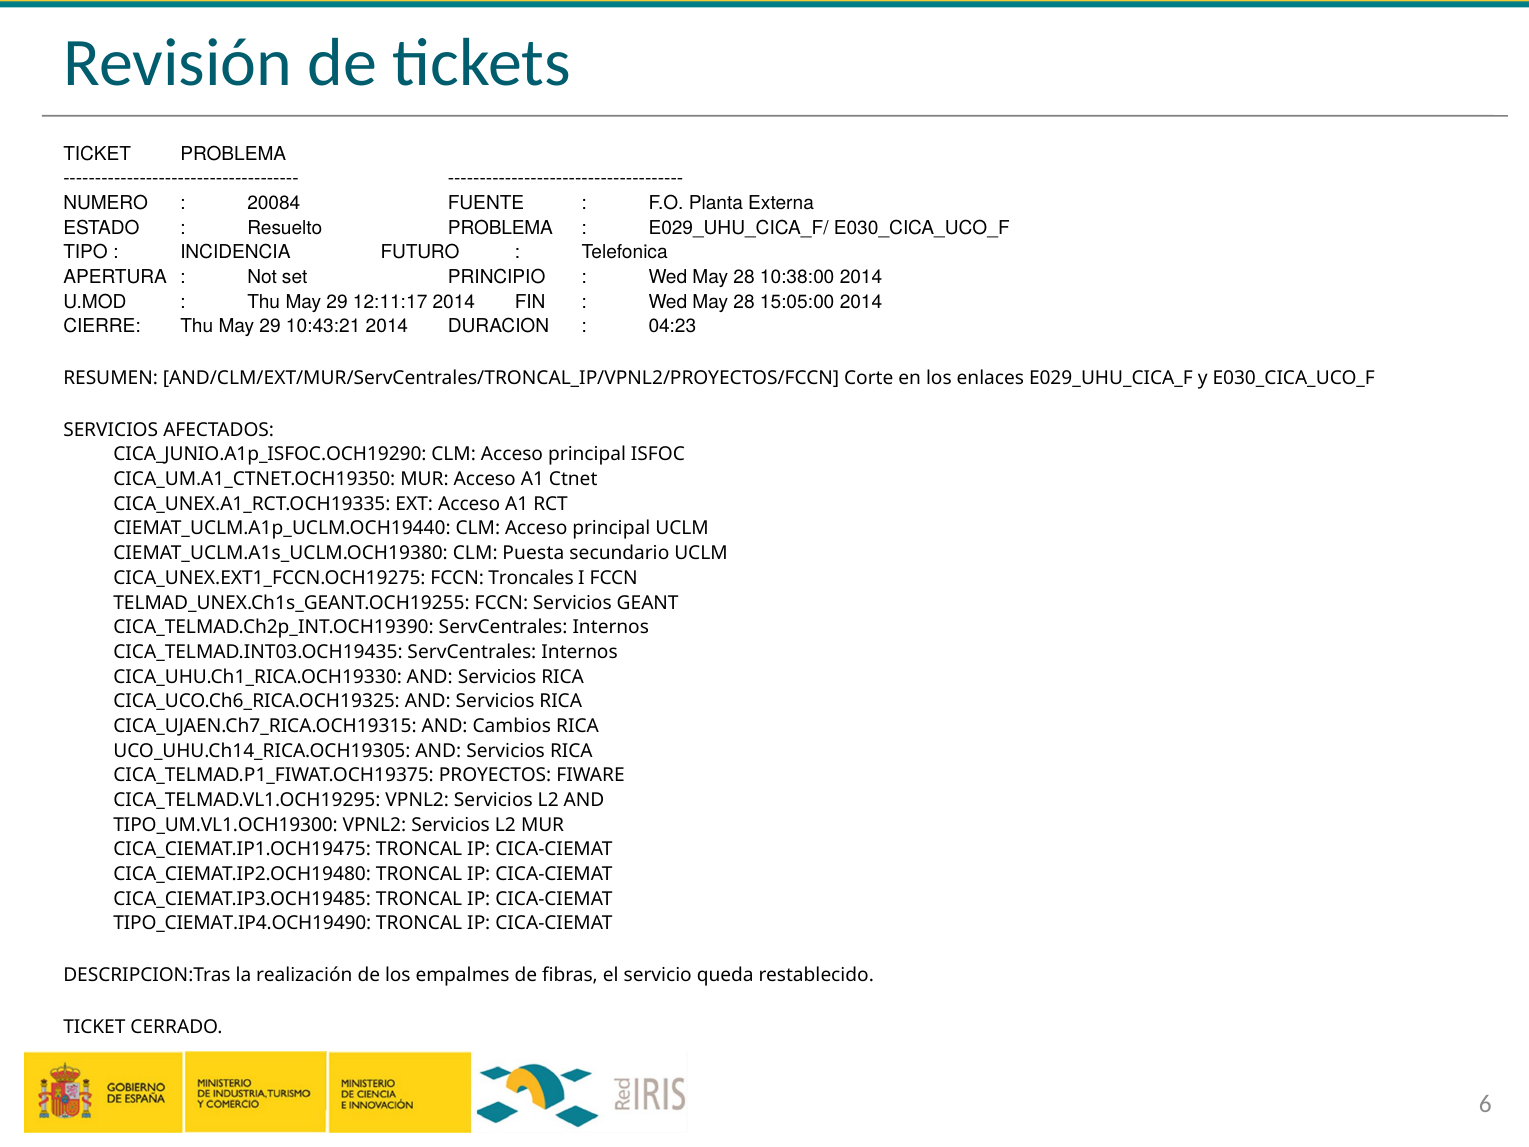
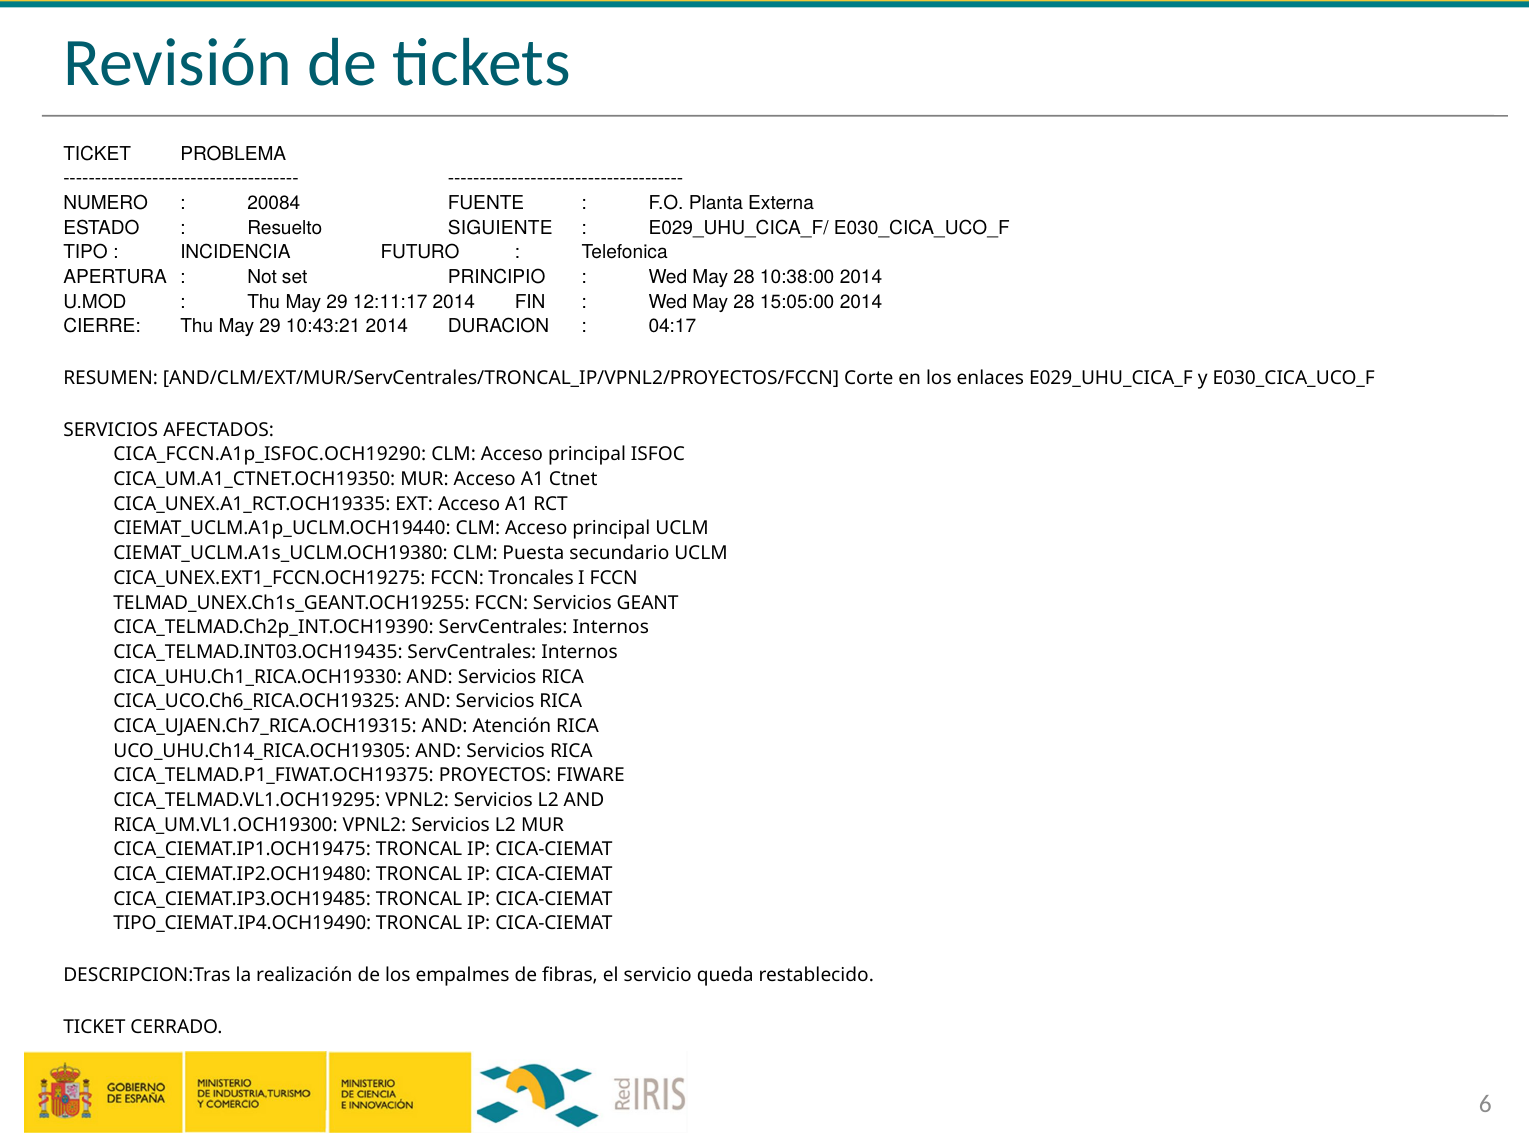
Resuelto PROBLEMA: PROBLEMA -> SIGUIENTE (500, 228)
04:23: 04:23 -> 04:17 (672, 327)
CICA_JUNIO.A1p_ISFOC.OCH19290: CICA_JUNIO.A1p_ISFOC.OCH19290 -> CICA_FCCN.A1p_ISFOC.OCH19290 (270, 454)
Cambios: Cambios -> Atención (512, 726)
TIPO_UM.VL1.OCH19300: TIPO_UM.VL1.OCH19300 -> RICA_UM.VL1.OCH19300 (226, 825)
